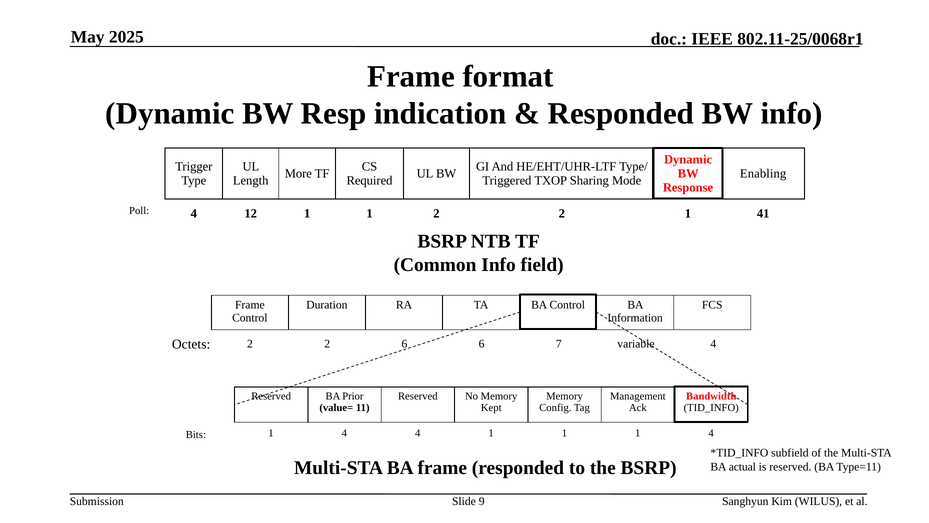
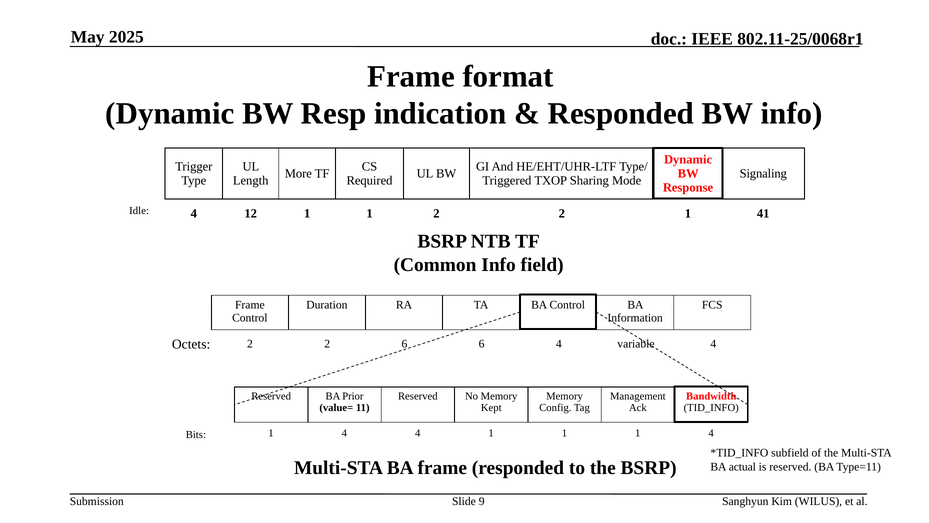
Enabling: Enabling -> Signaling (763, 174)
Poll: Poll -> Idle (139, 211)
6 7: 7 -> 4 (559, 344)
